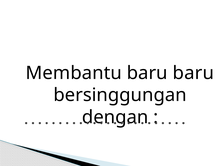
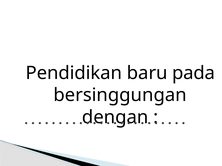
Membantu: Membantu -> Pendidikan (74, 73)
baru baru: baru -> pada (194, 73)
